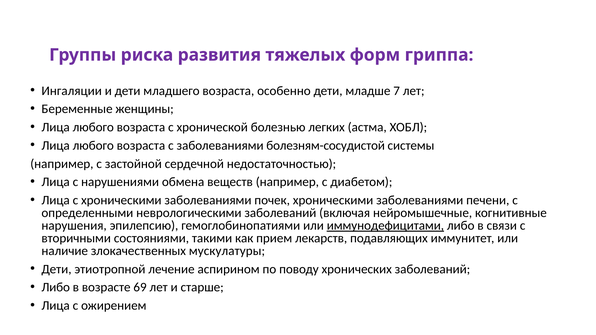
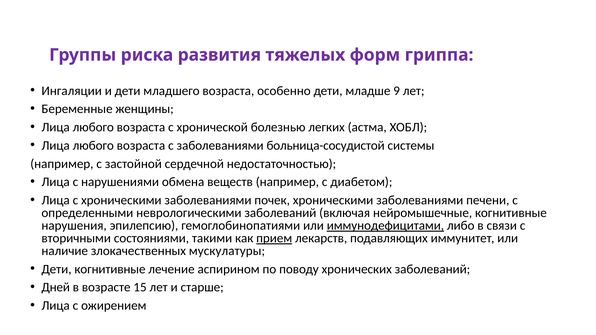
7: 7 -> 9 (397, 91)
болезням-сосудистой: болезням-сосудистой -> больница-сосудистой (326, 146)
прием underline: none -> present (274, 238)
Дети этиотропной: этиотропной -> когнитивные (110, 269)
Либо: Либо -> Дней (56, 288)
69: 69 -> 15 (140, 288)
